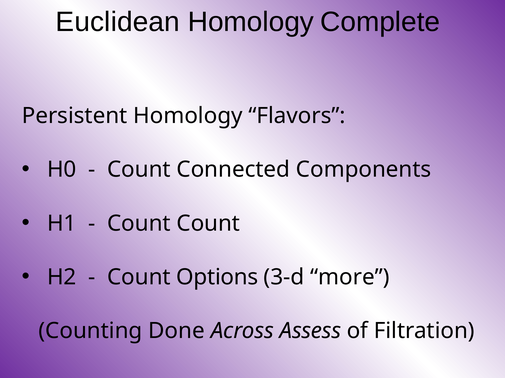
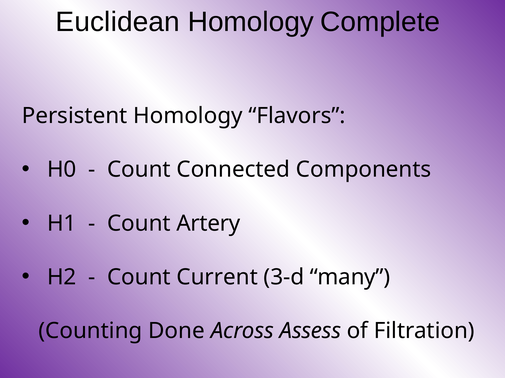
Count Count: Count -> Artery (208, 224)
Options: Options -> Current (217, 278)
more: more -> many (350, 278)
